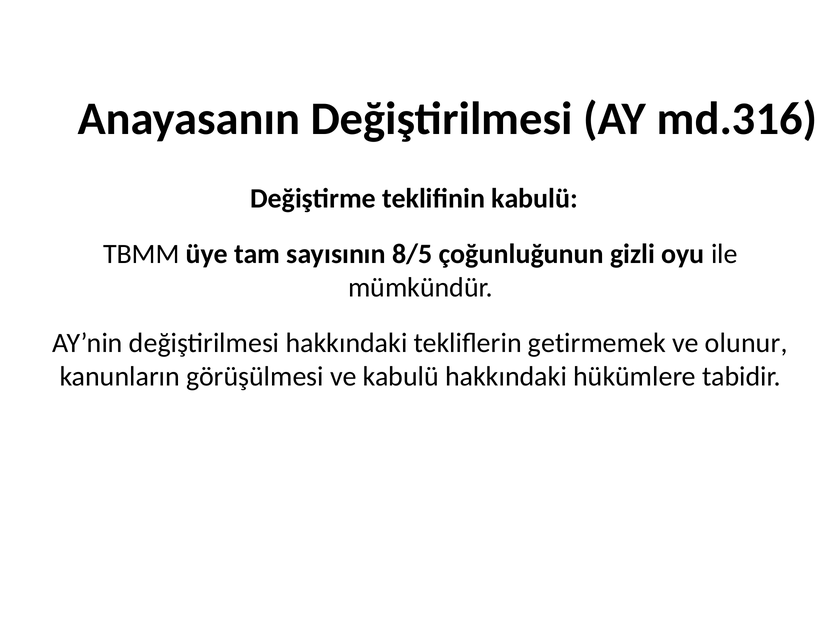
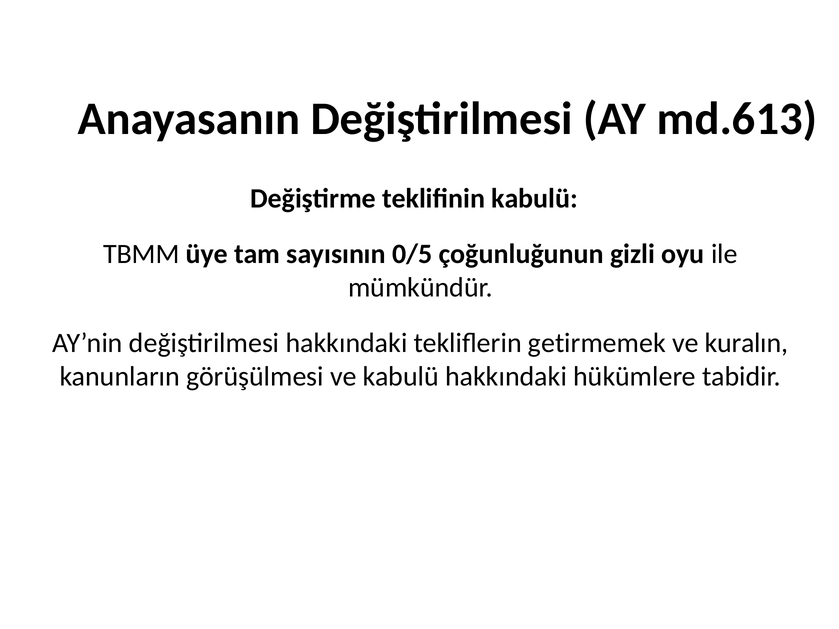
md.316: md.316 -> md.613 (737, 119)
8/5: 8/5 -> 0/5 (412, 254)
olunur: olunur -> kuralın (746, 343)
